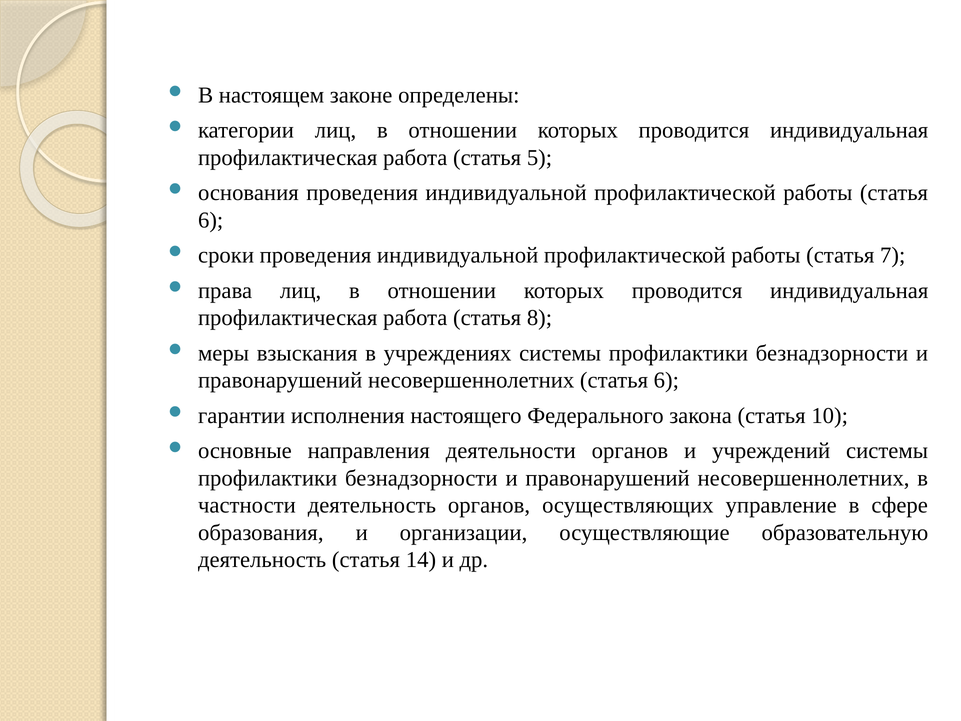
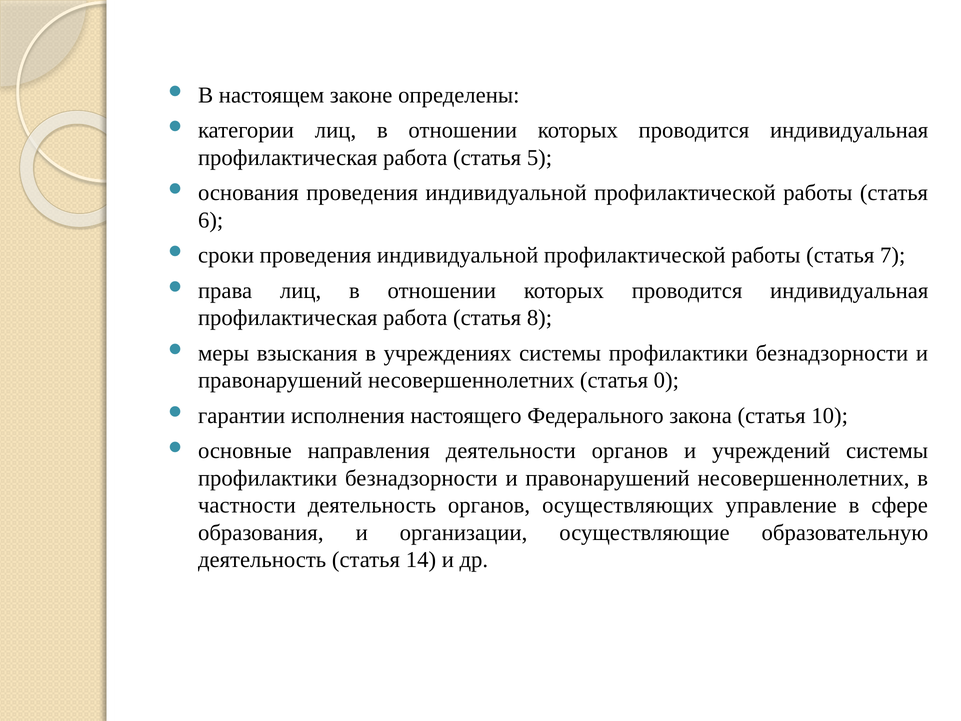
несовершеннолетних статья 6: 6 -> 0 (666, 380)
